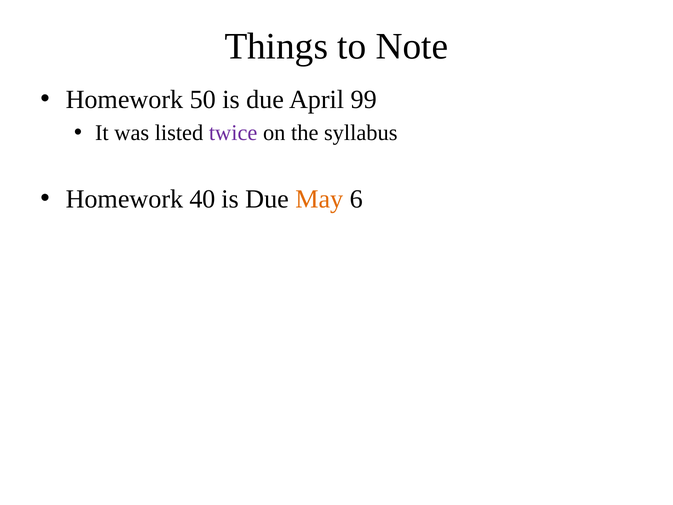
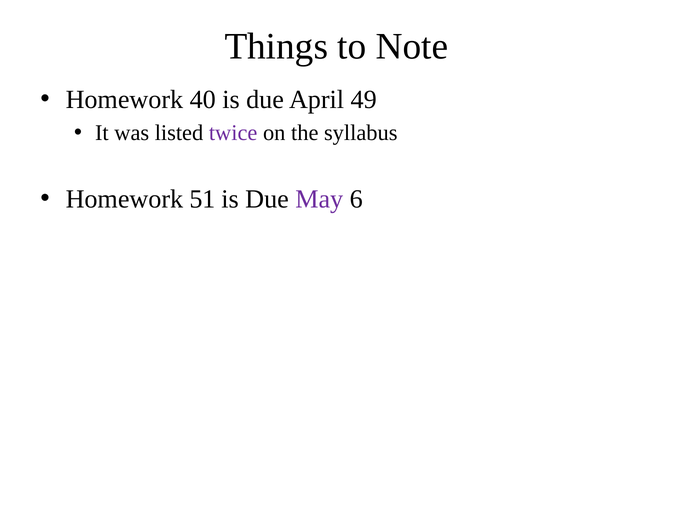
50: 50 -> 40 (203, 99)
99: 99 -> 49 (364, 99)
40: 40 -> 51 (202, 199)
May colour: orange -> purple (319, 199)
